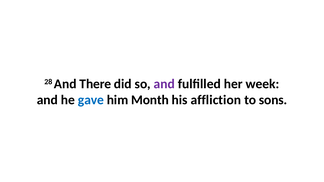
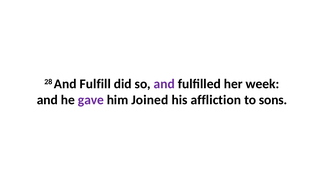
There: There -> Fulfill (95, 84)
gave colour: blue -> purple (91, 100)
Month: Month -> Joined (150, 100)
